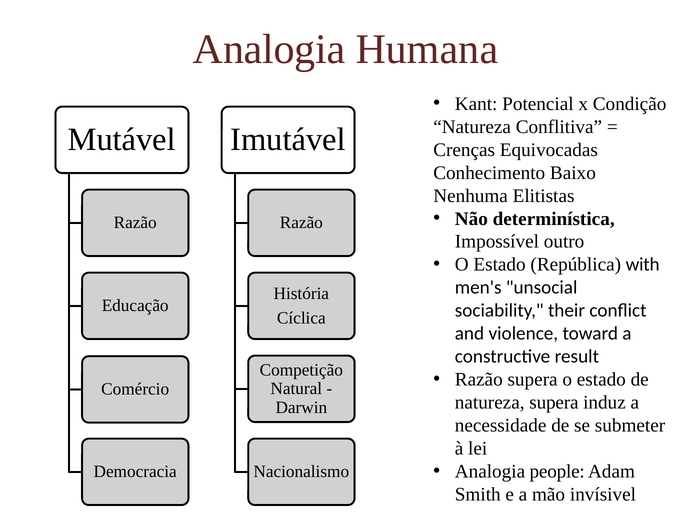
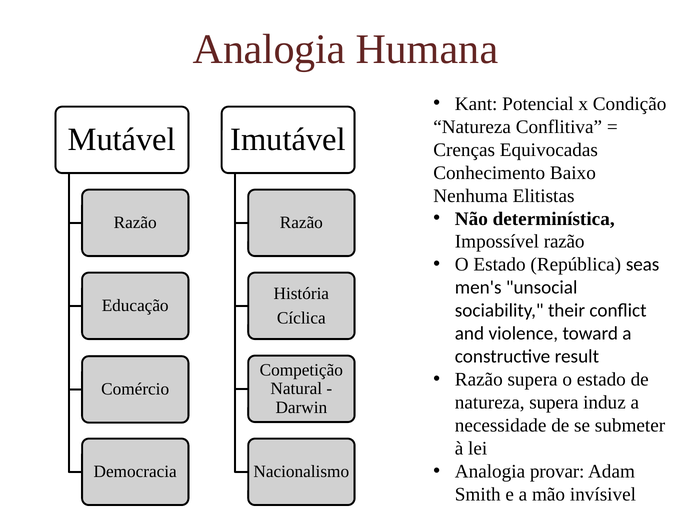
Impossível outro: outro -> razão (564, 242)
with: with -> seas (643, 265)
people: people -> provar (557, 472)
